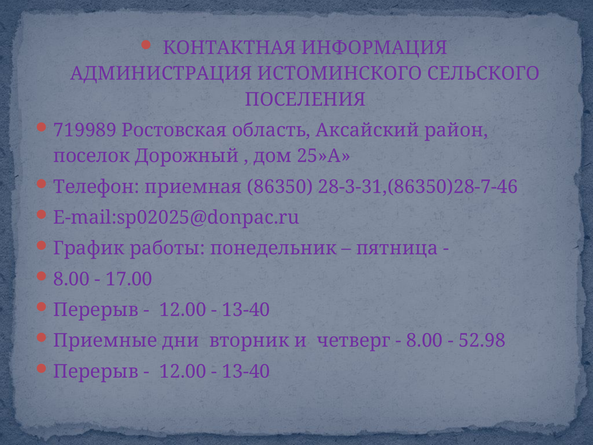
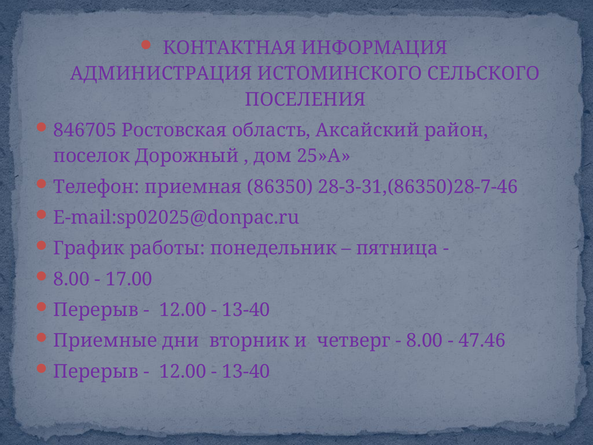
719989: 719989 -> 846705 (85, 130)
52.98: 52.98 -> 47.46 (482, 340)
